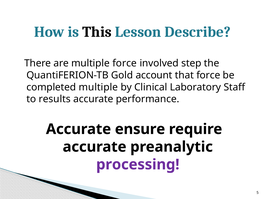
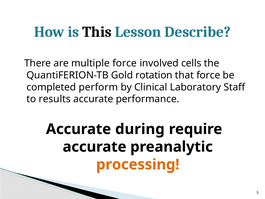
step: step -> cells (191, 63)
account: account -> rotation (154, 75)
completed multiple: multiple -> perform (98, 87)
ensure: ensure -> during (140, 129)
processing colour: purple -> orange (138, 164)
